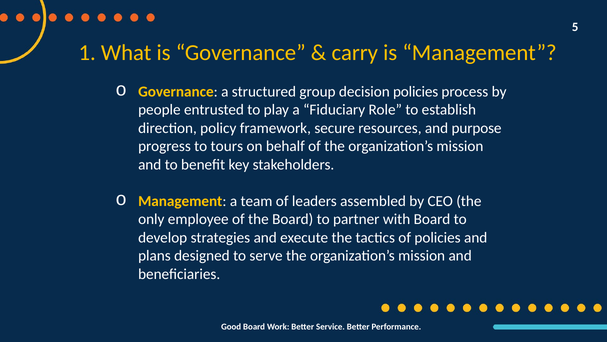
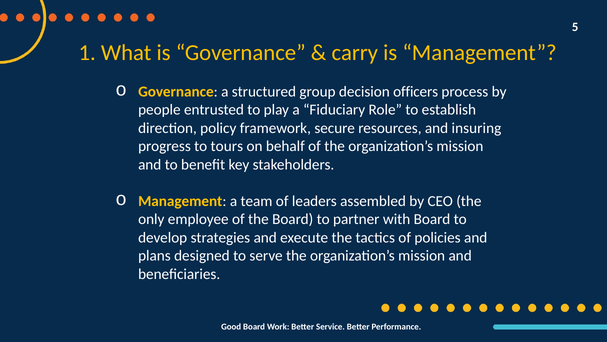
decision policies: policies -> officers (416, 92)
purpose: purpose -> insuring (476, 128)
